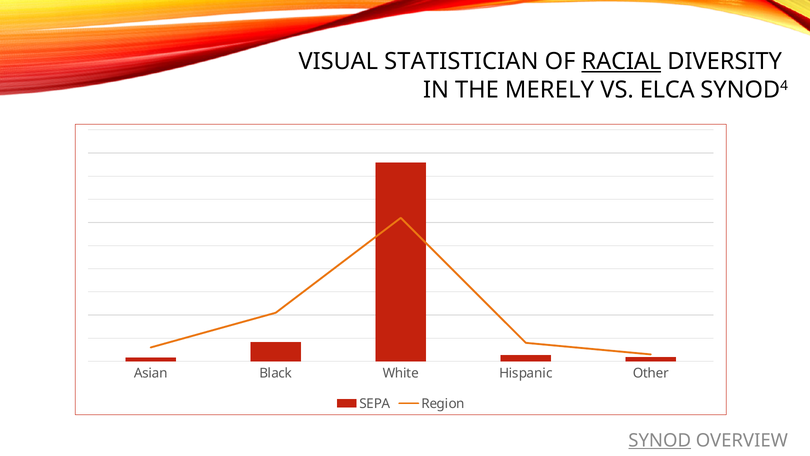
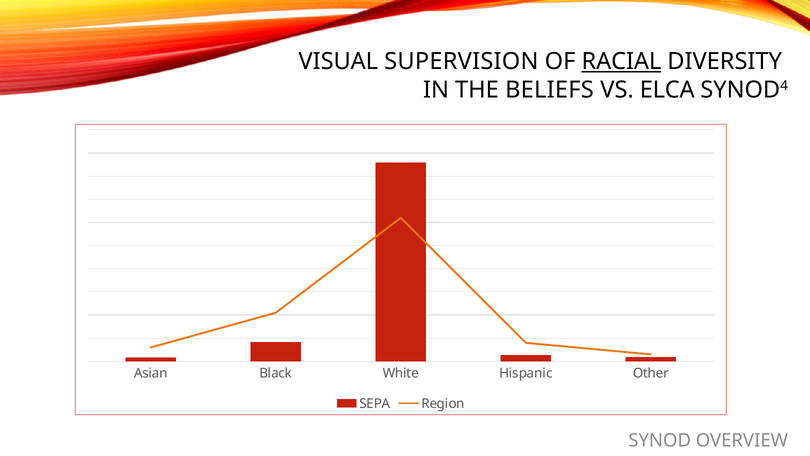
STATISTICIAN: STATISTICIAN -> SUPERVISION (461, 61)
MERELY: MERELY -> BELIEFS (549, 90)
SYNOD underline: present -> none (660, 440)
